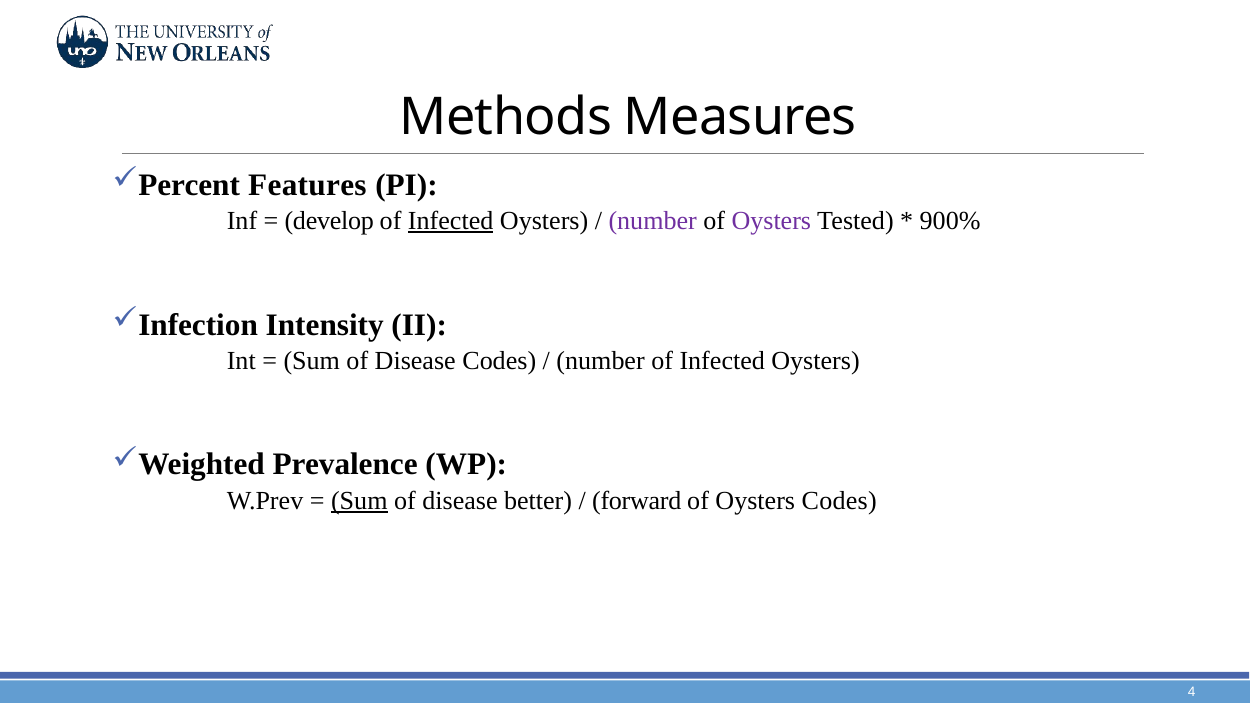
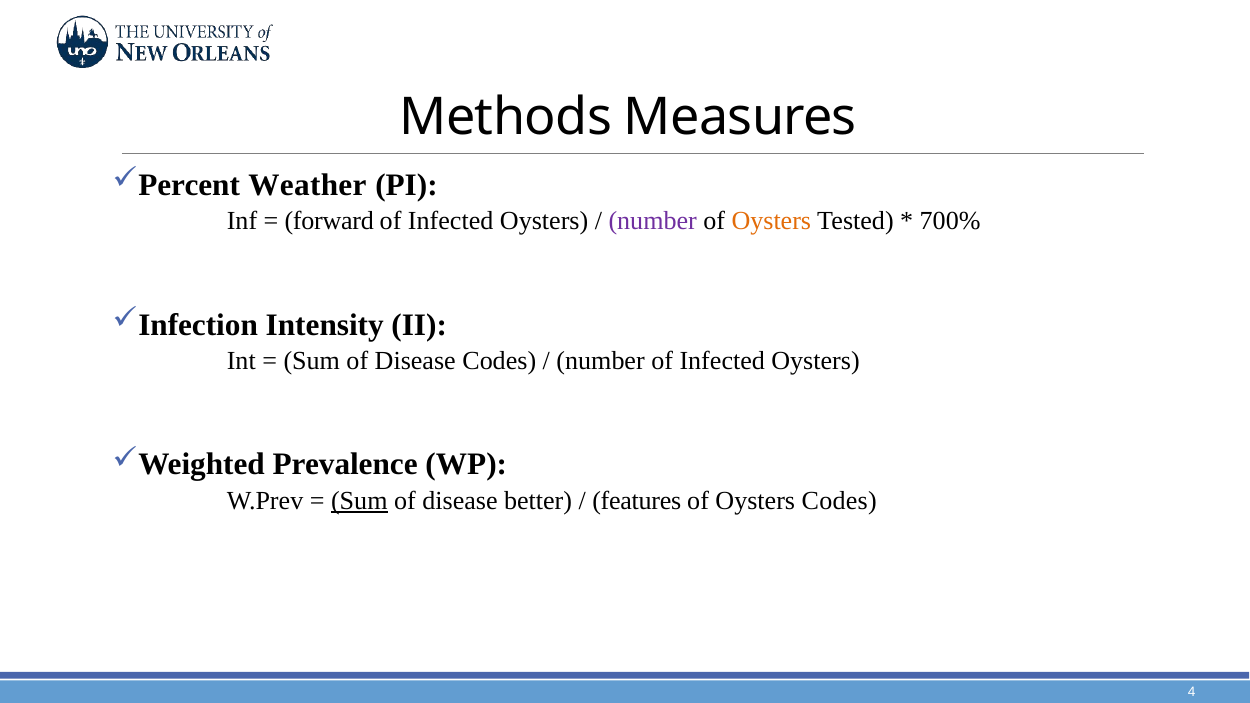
Features: Features -> Weather (307, 185)
develop: develop -> forward (329, 221)
Infected underline: present -> none (451, 221)
Oysters colour: purple -> orange (771, 221)
900%: 900% -> 700% (950, 221)
forward: forward -> features (637, 501)
